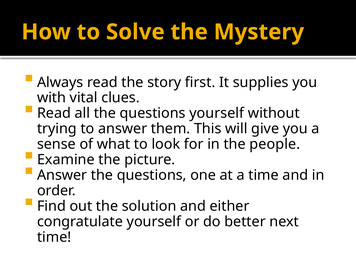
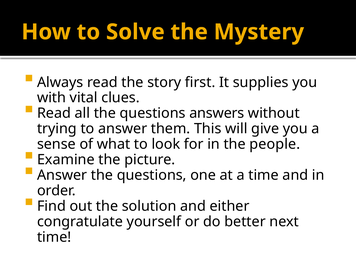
questions yourself: yourself -> answers (217, 113)
